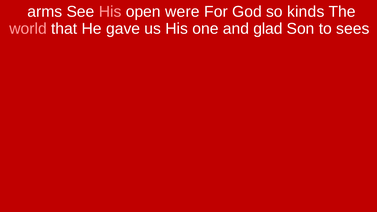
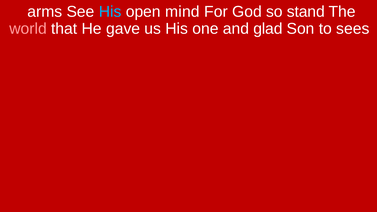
His colour: pink -> light blue (110, 12)
were: were -> mind (182, 12)
kinds: kinds -> stand (306, 12)
